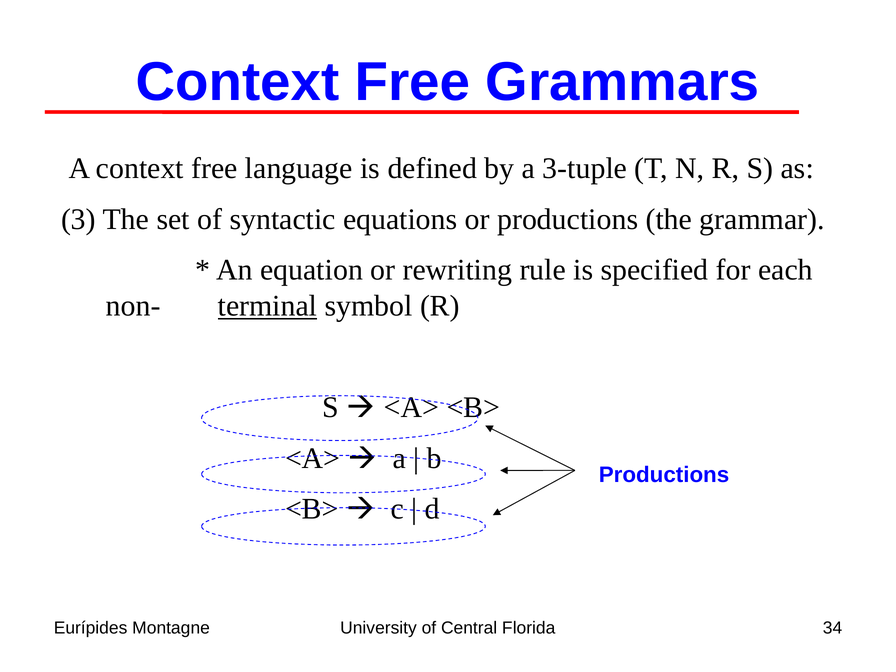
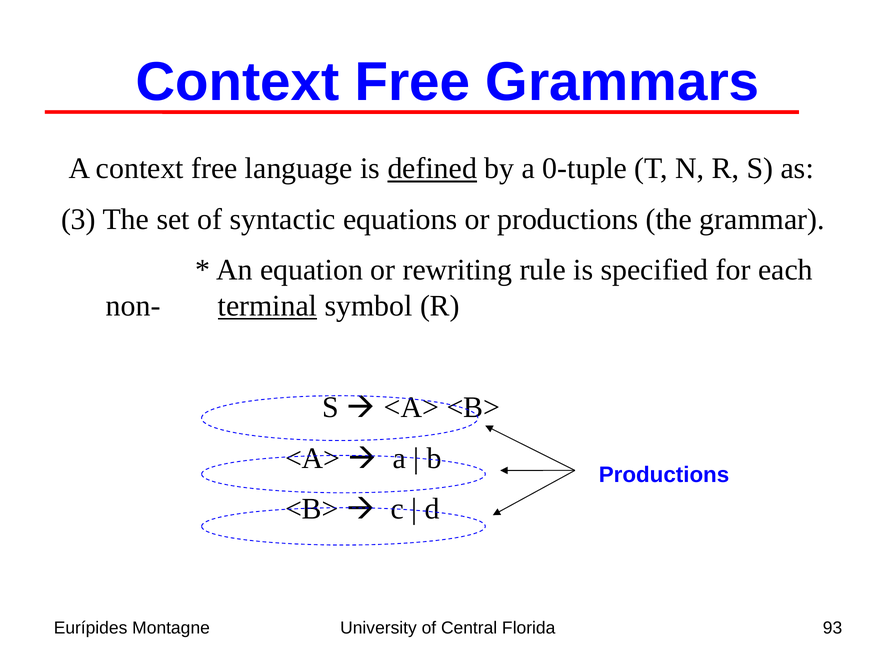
defined underline: none -> present (432, 169)
3-tuple: 3-tuple -> 0-tuple (585, 169)
34: 34 -> 93 (833, 628)
